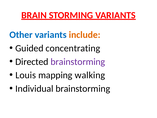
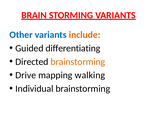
concentrating: concentrating -> differentiating (73, 48)
brainstorming colour: purple -> orange (78, 62)
Louis: Louis -> Drive (26, 75)
